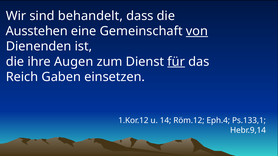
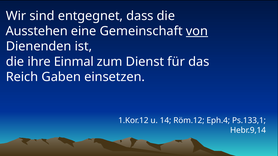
behandelt: behandelt -> entgegnet (90, 16)
Augen: Augen -> Einmal (74, 62)
für underline: present -> none (176, 62)
